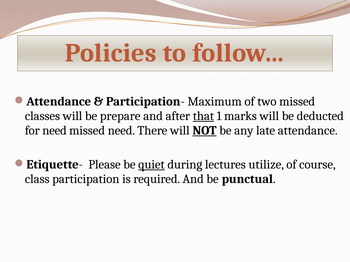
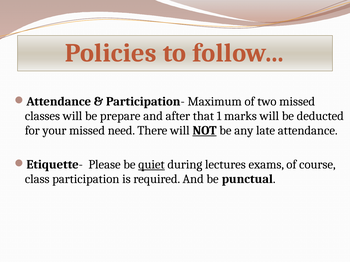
that underline: present -> none (203, 116)
for need: need -> your (54, 131)
utilize: utilize -> exams (266, 165)
